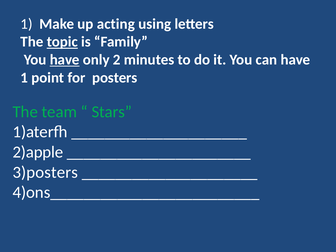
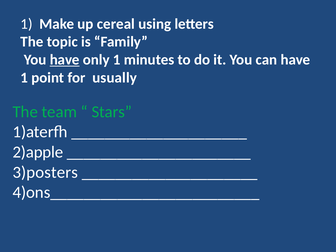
acting: acting -> cereal (116, 24)
topic underline: present -> none (62, 42)
only 2: 2 -> 1 (117, 60)
posters: posters -> usually (115, 78)
